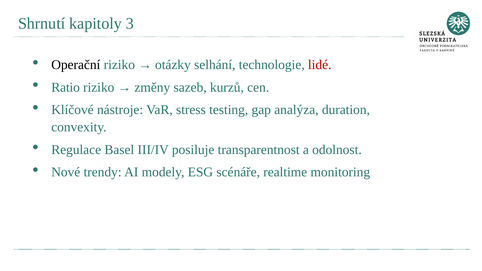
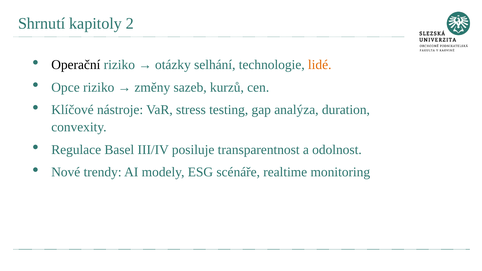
3: 3 -> 2 (130, 23)
lidé colour: red -> orange (320, 65)
Ratio: Ratio -> Opce (65, 87)
